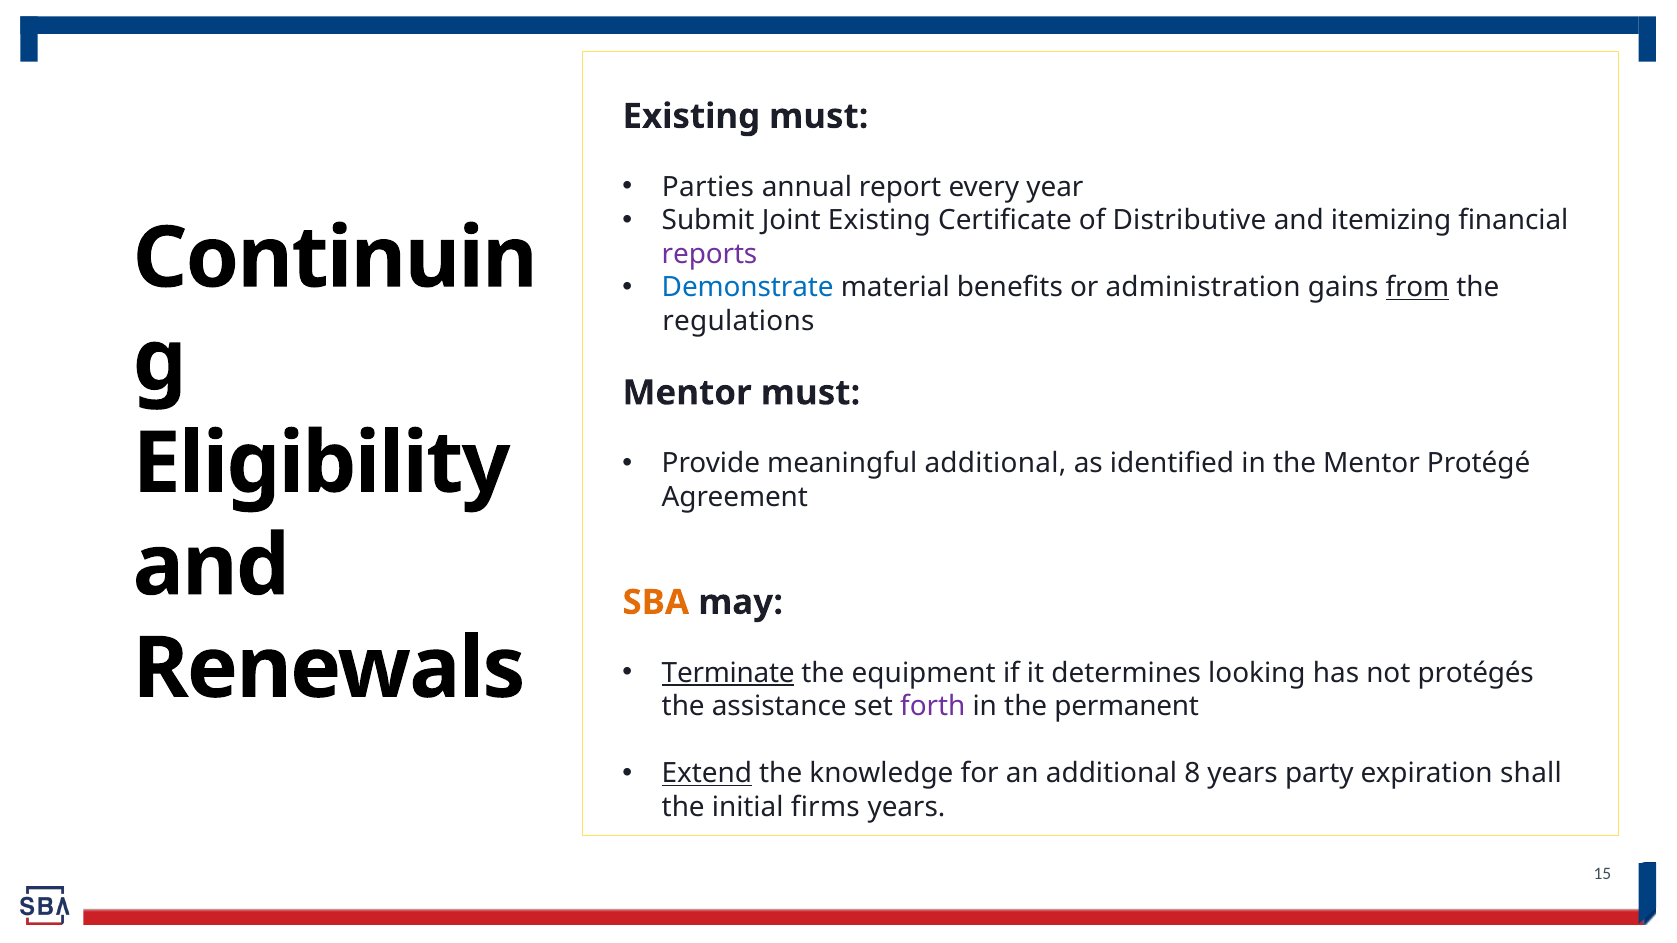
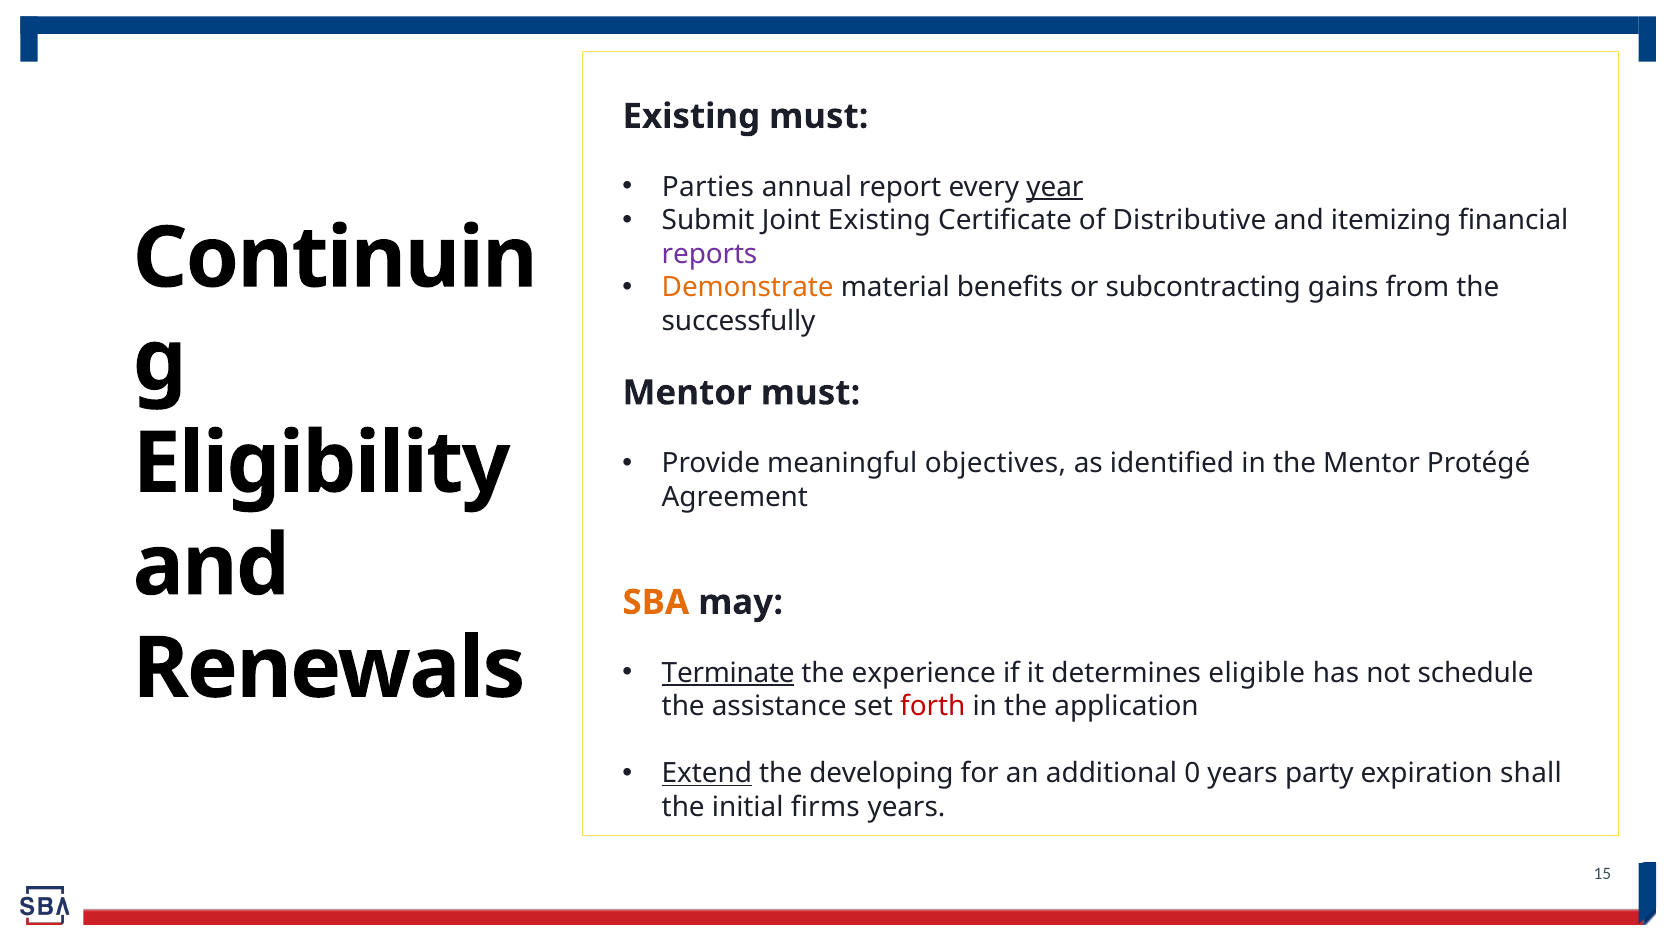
year underline: none -> present (1055, 187)
Demonstrate colour: blue -> orange (748, 288)
administration: administration -> subcontracting (1203, 288)
from underline: present -> none (1417, 288)
regulations: regulations -> successfully (739, 321)
meaningful additional: additional -> objectives (995, 464)
equipment: equipment -> experience (924, 673)
looking: looking -> eligible (1257, 673)
protégés: protégés -> schedule (1476, 673)
forth colour: purple -> red (933, 707)
permanent: permanent -> application (1127, 707)
knowledge: knowledge -> developing (882, 774)
8: 8 -> 0 (1192, 774)
